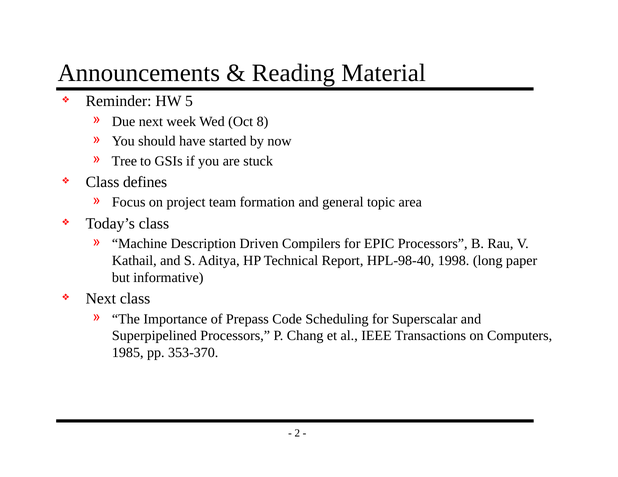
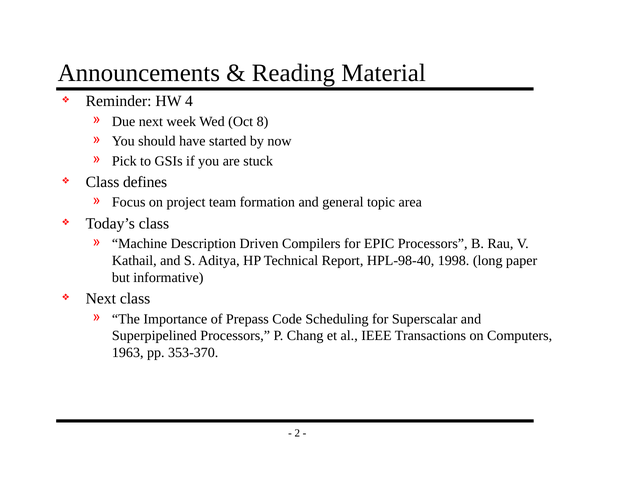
5: 5 -> 4 (189, 101)
Tree: Tree -> Pick (124, 161)
1985: 1985 -> 1963 (128, 353)
